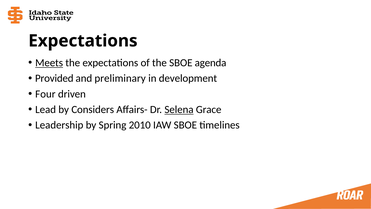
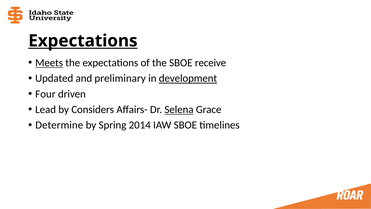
Expectations underline: none -> present (83, 41)
agenda: agenda -> receive (211, 63)
Provided: Provided -> Updated (54, 78)
development underline: none -> present (188, 78)
Leadership: Leadership -> Determine (59, 125)
2010: 2010 -> 2014 (140, 125)
